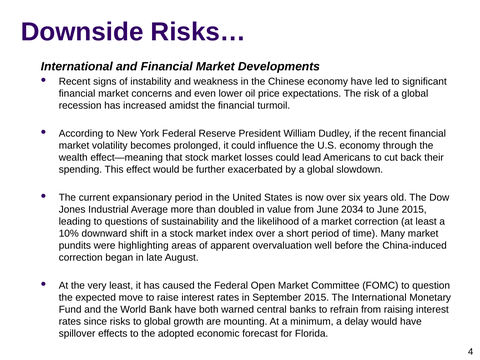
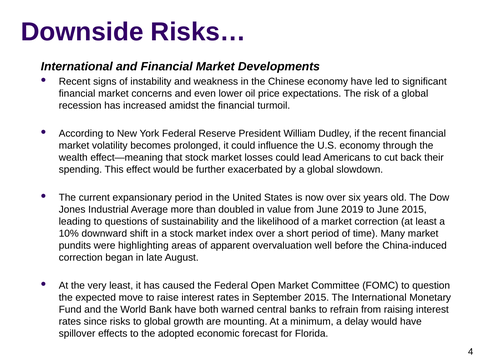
2034: 2034 -> 2019 (352, 210)
